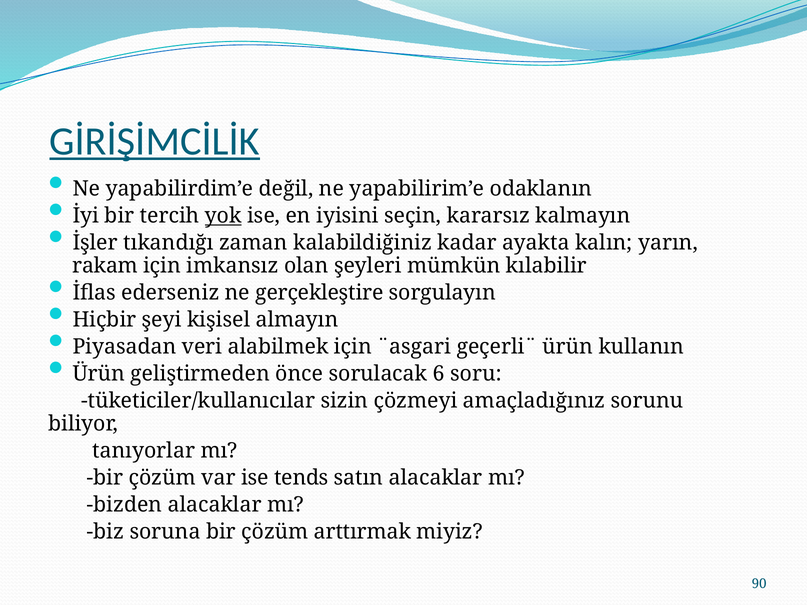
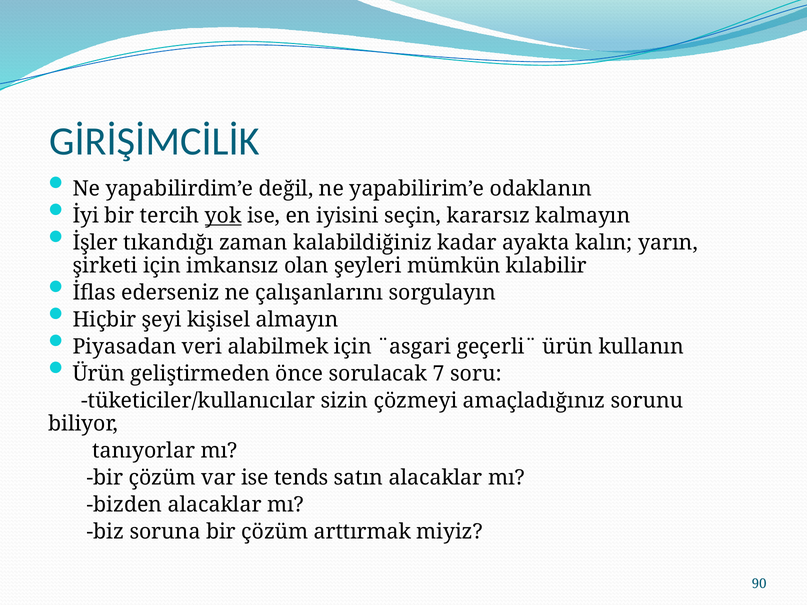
GİRİŞİMCİLİK underline: present -> none (155, 142)
rakam: rakam -> şirketi (105, 266)
gerçekleştire: gerçekleştire -> çalışanlarını (319, 293)
6: 6 -> 7 (439, 374)
